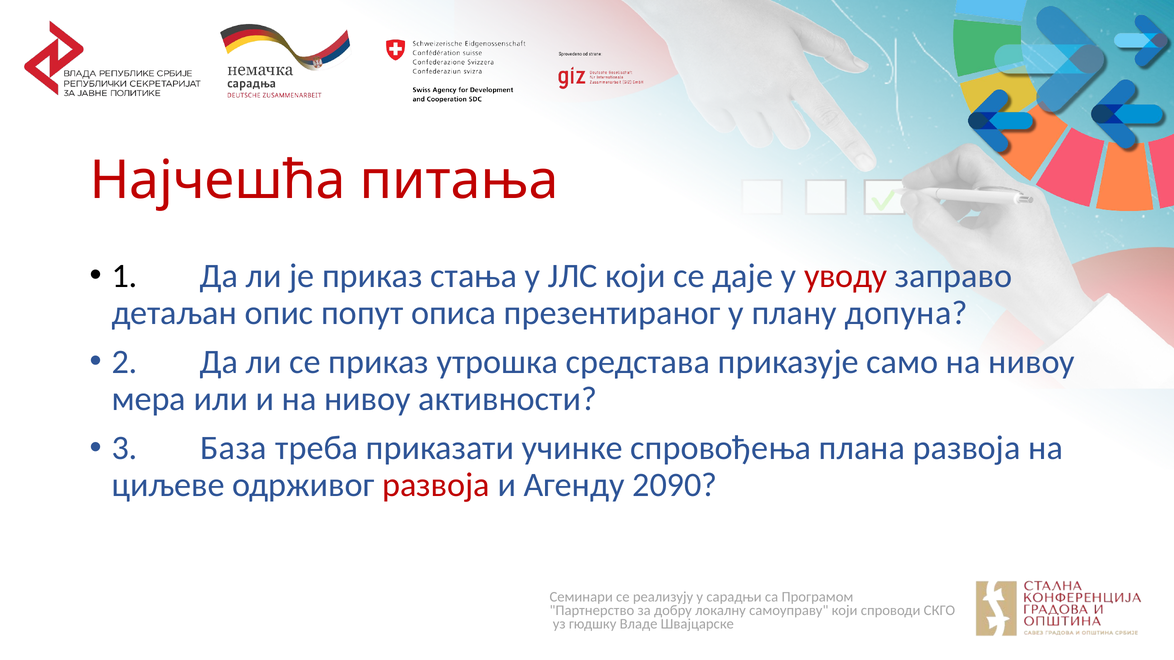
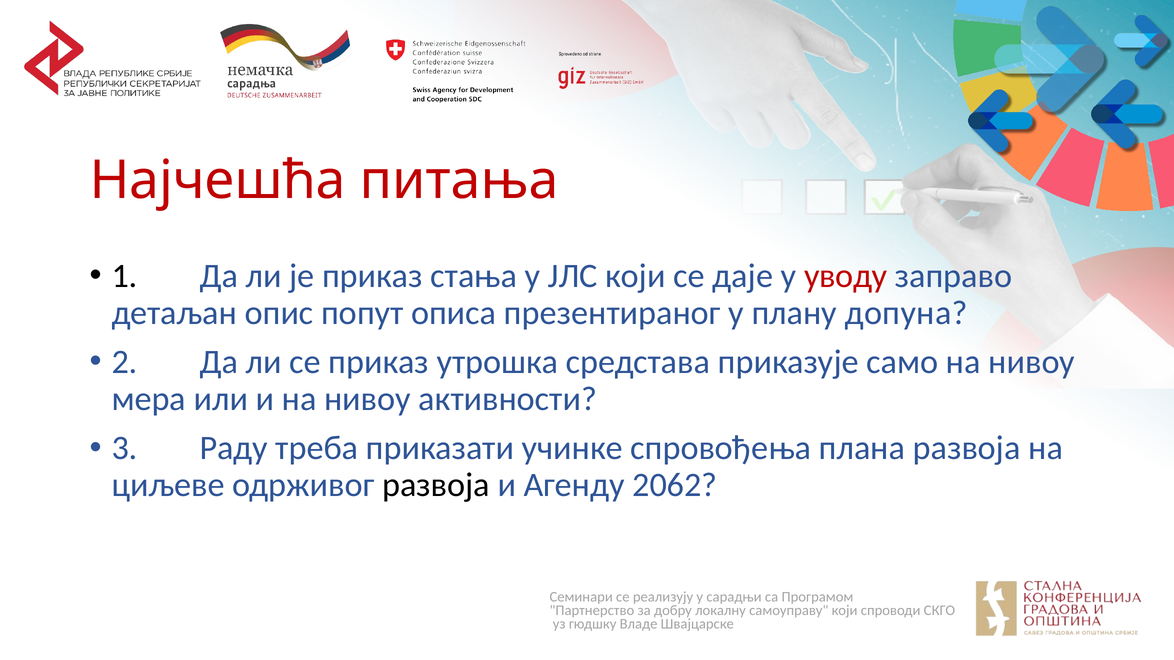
База: База -> Раду (234, 448)
развоја colour: red -> black (436, 485)
2090: 2090 -> 2062 (675, 485)
